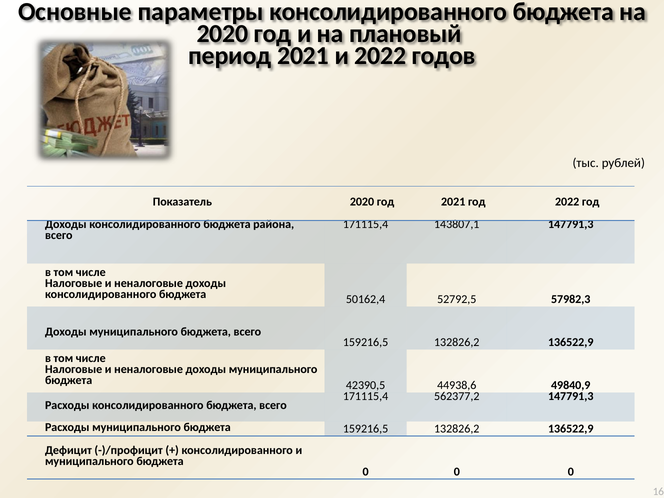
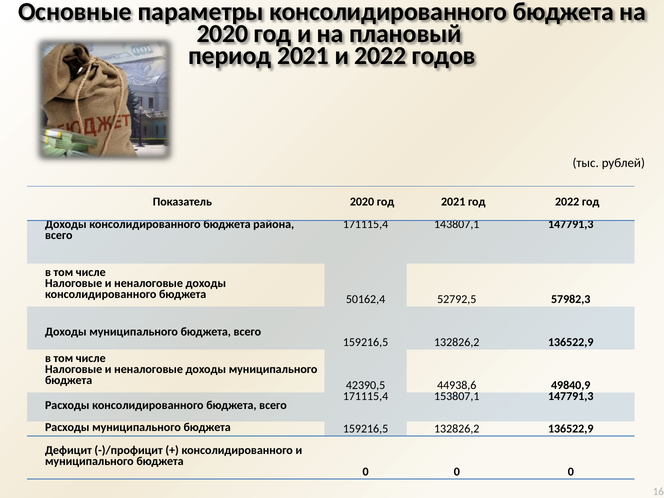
562377,2: 562377,2 -> 153807,1 (457, 396)
